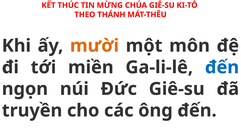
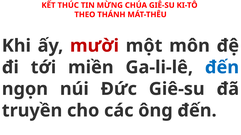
mười colour: orange -> red (94, 46)
